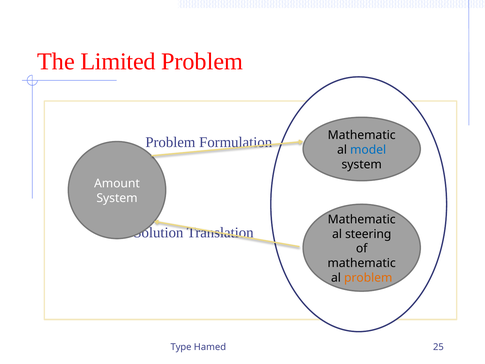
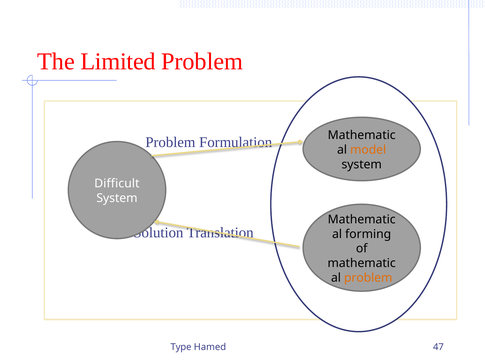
model colour: blue -> orange (368, 150)
Amount: Amount -> Difficult (117, 183)
steering: steering -> forming (368, 234)
25: 25 -> 47 (438, 347)
